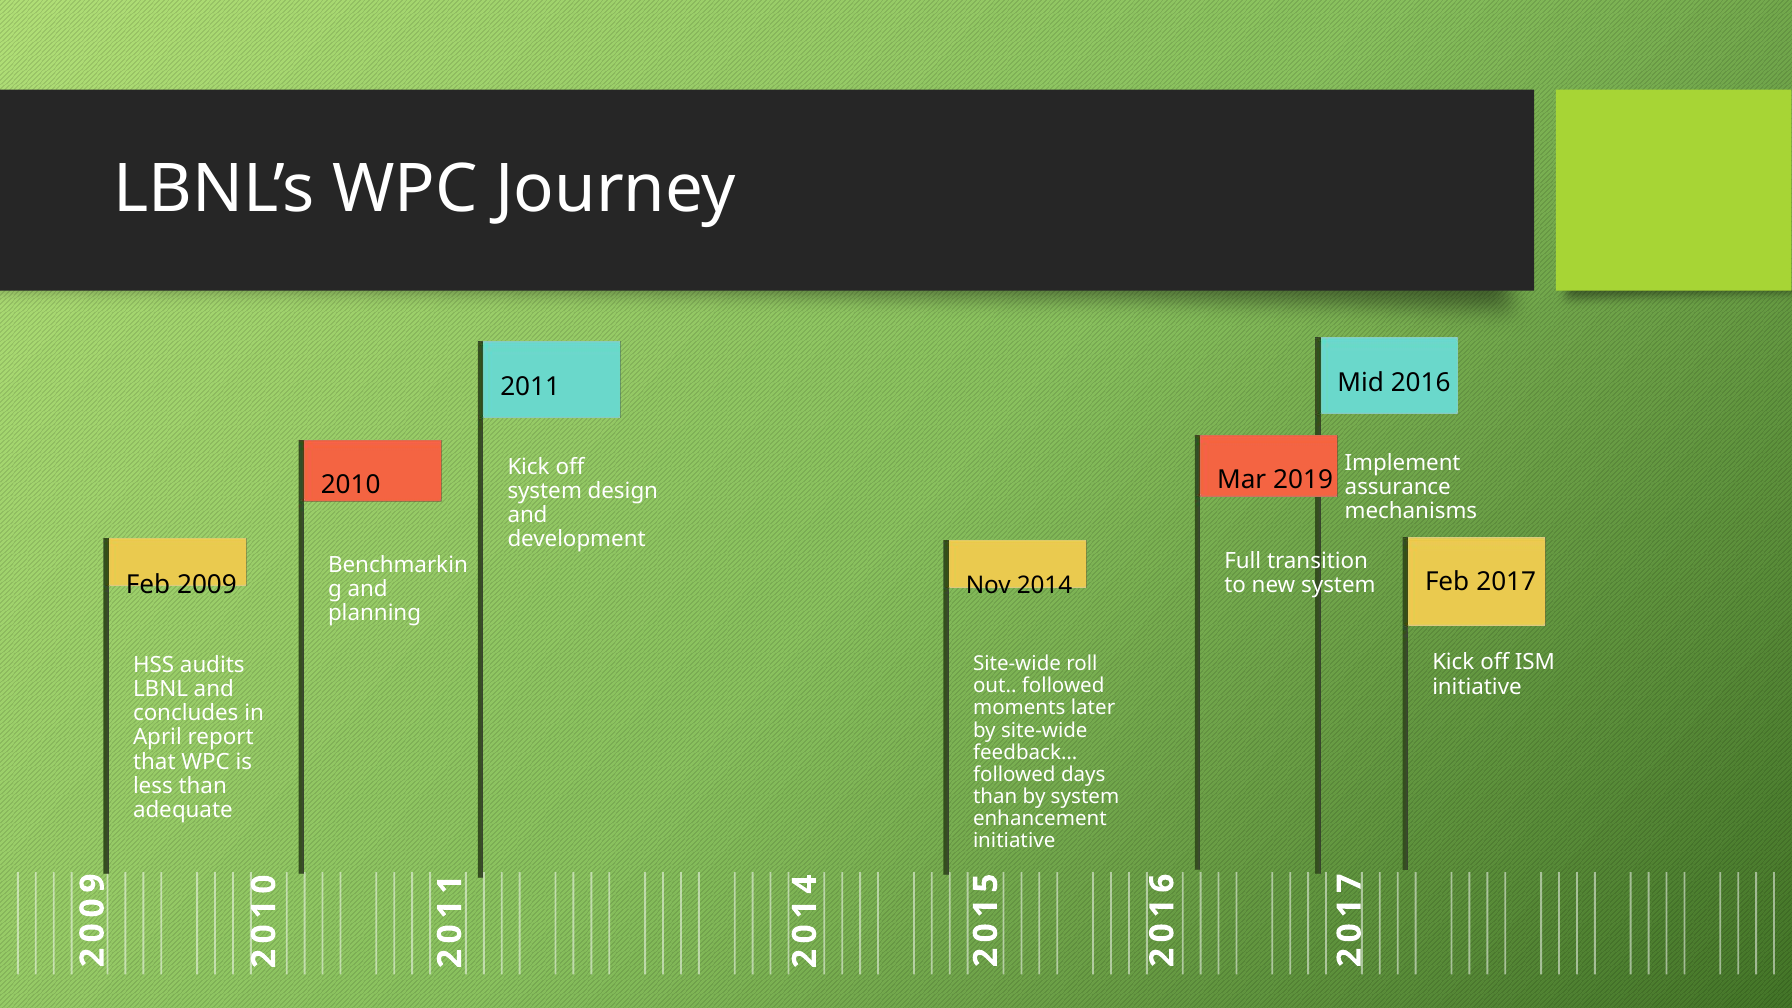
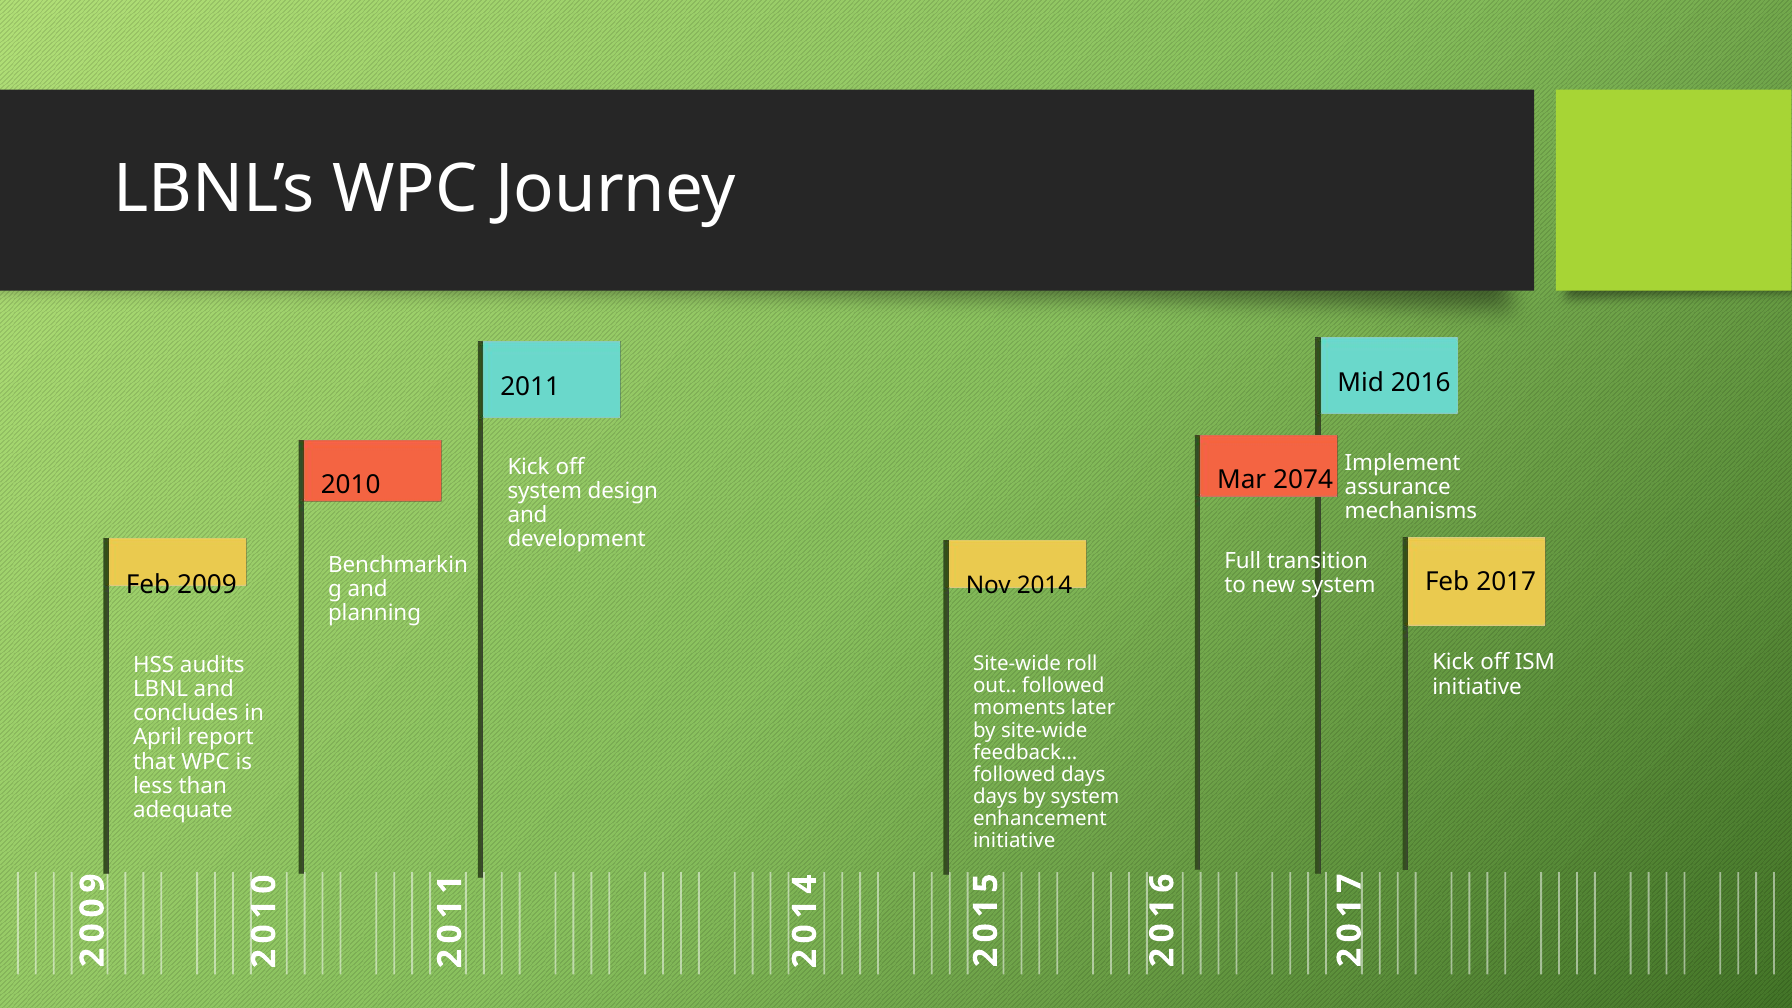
2019: 2019 -> 2074 (1303, 480)
than: than -> days (995, 797)
